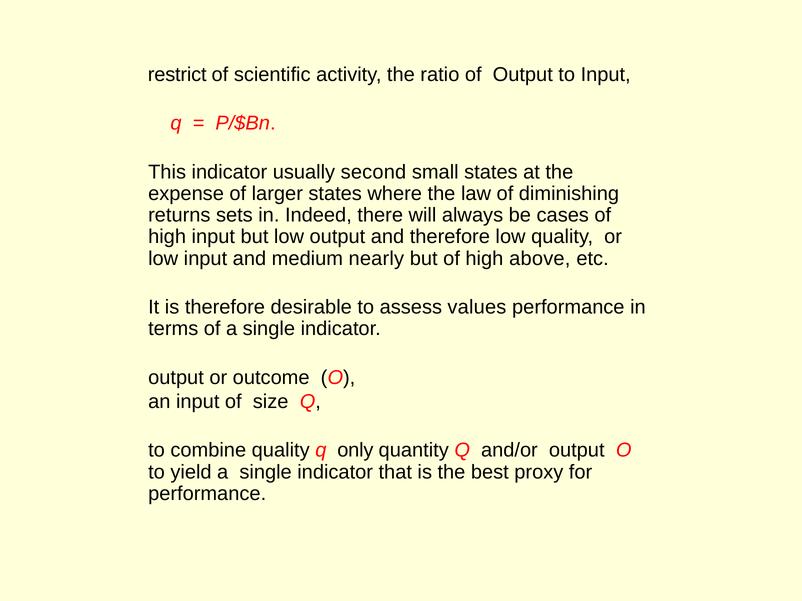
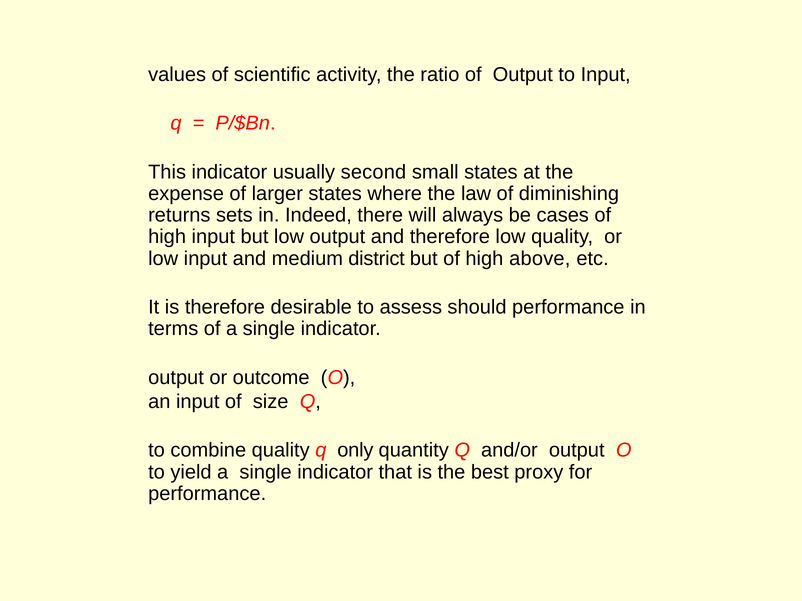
restrict: restrict -> values (177, 75)
nearly: nearly -> district (377, 259)
values: values -> should (477, 307)
